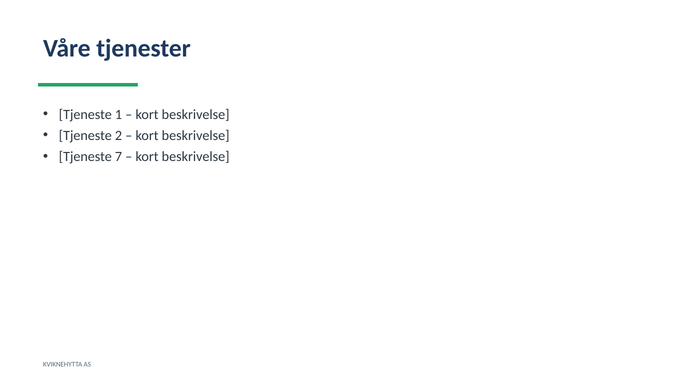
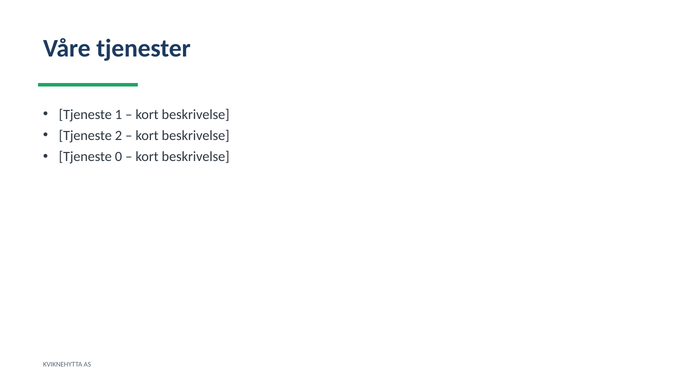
7: 7 -> 0 (119, 157)
